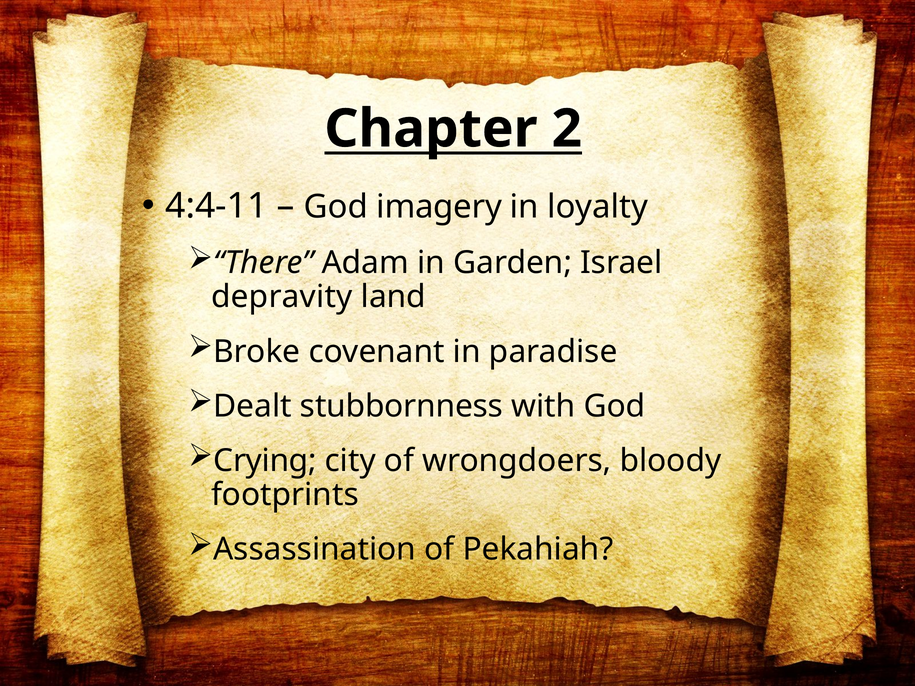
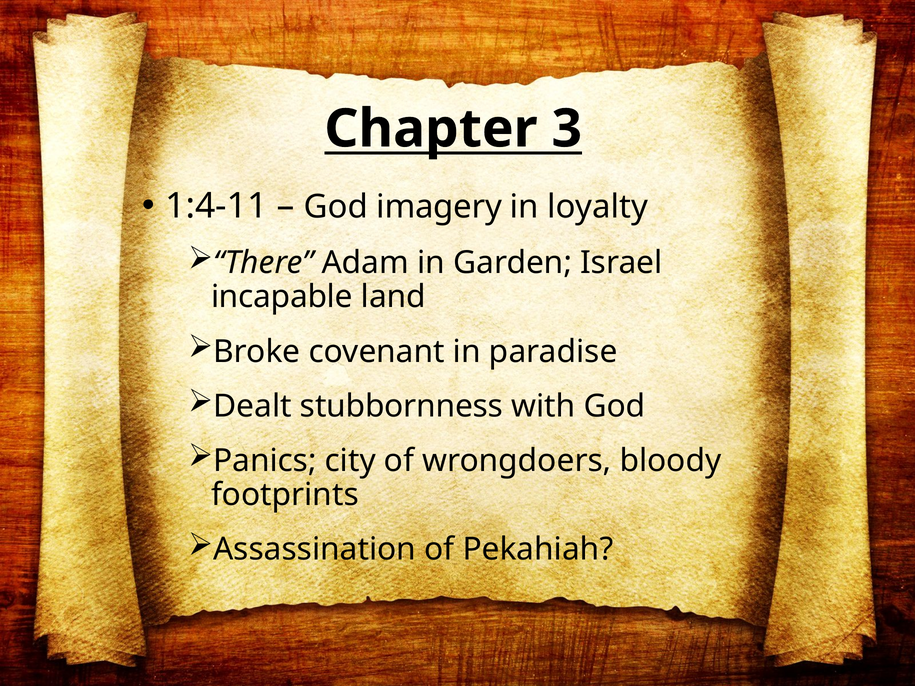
2: 2 -> 3 (567, 129)
4:4-11: 4:4-11 -> 1:4-11 (216, 206)
depravity: depravity -> incapable (282, 297)
Crying: Crying -> Panics (265, 461)
